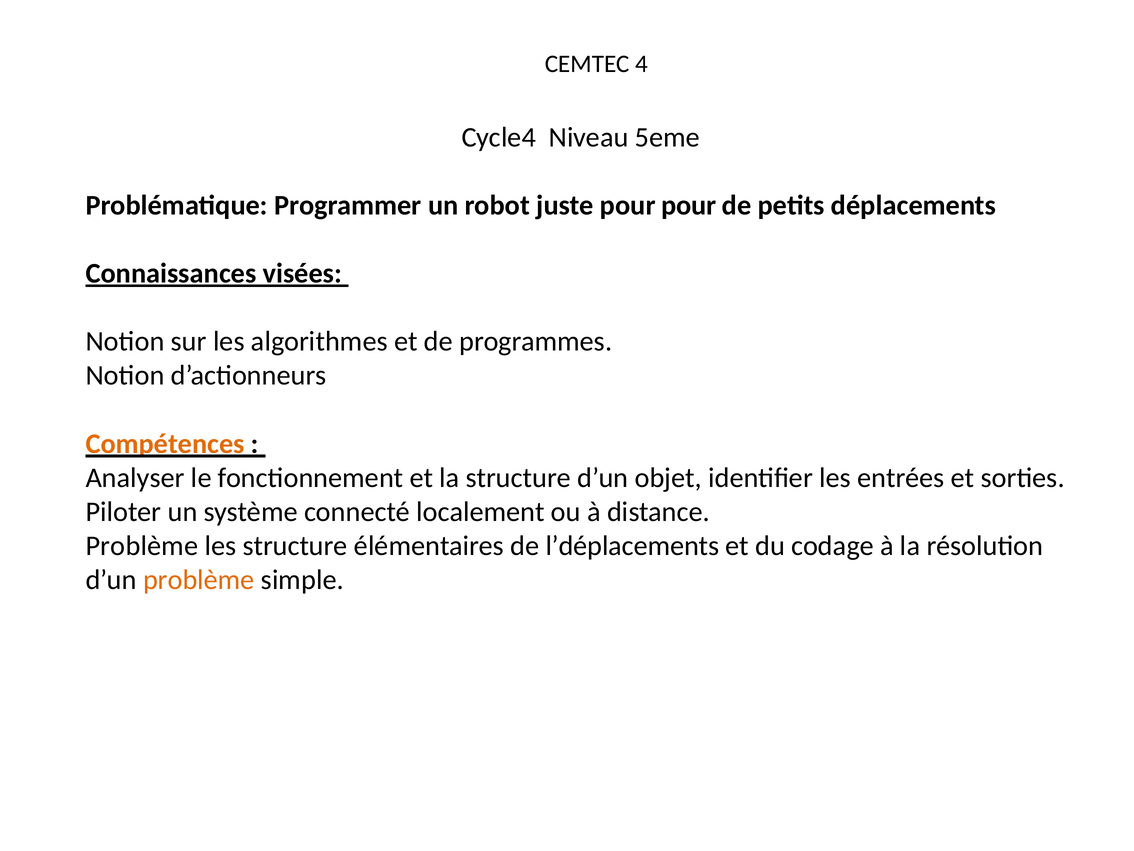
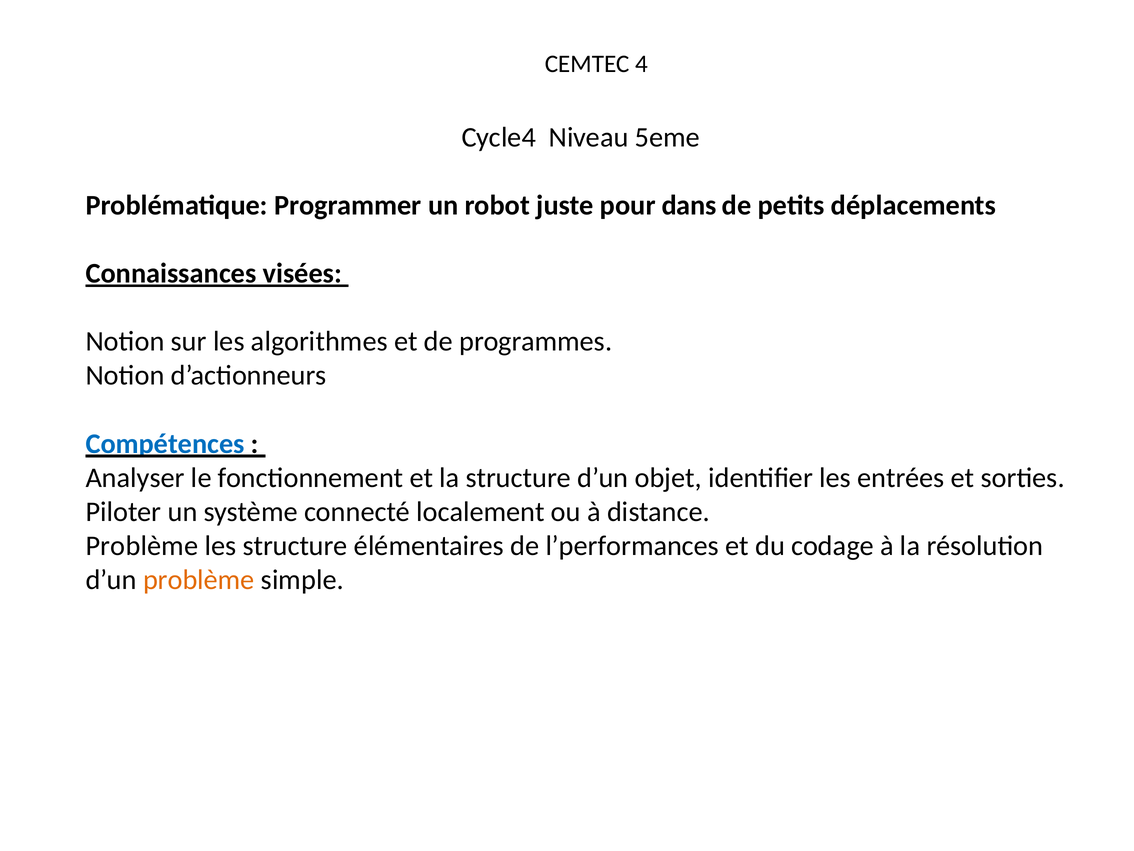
pour pour: pour -> dans (689, 205)
Compétences colour: orange -> blue (165, 443)
l’déplacements: l’déplacements -> l’performances (632, 545)
